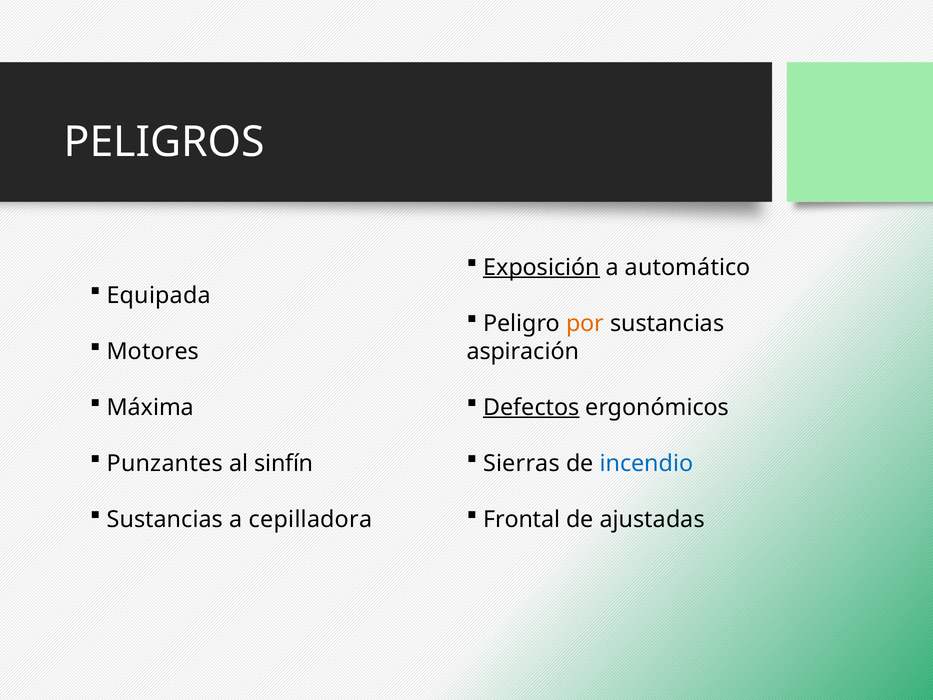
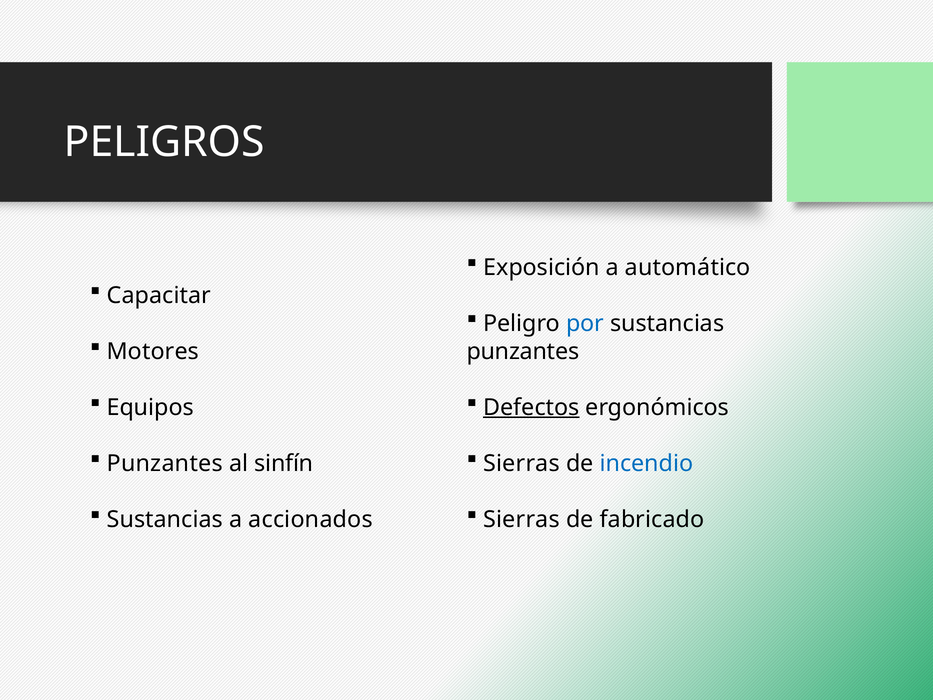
Exposición underline: present -> none (542, 267)
Equipada: Equipada -> Capacitar (159, 295)
por colour: orange -> blue (585, 323)
aspiración: aspiración -> punzantes (523, 351)
Máxima: Máxima -> Equipos (150, 407)
cepilladora: cepilladora -> accionados (311, 519)
Frontal: Frontal -> Sierras (522, 519)
ajustadas: ajustadas -> fabricado (652, 519)
